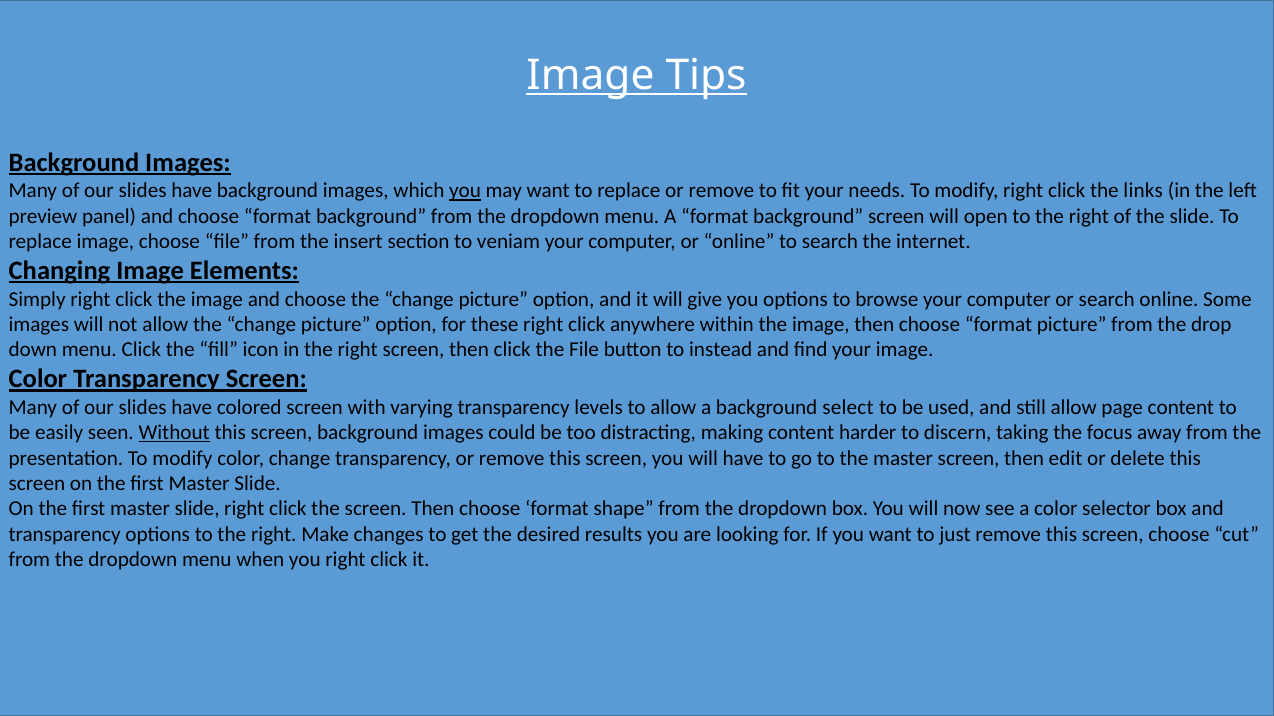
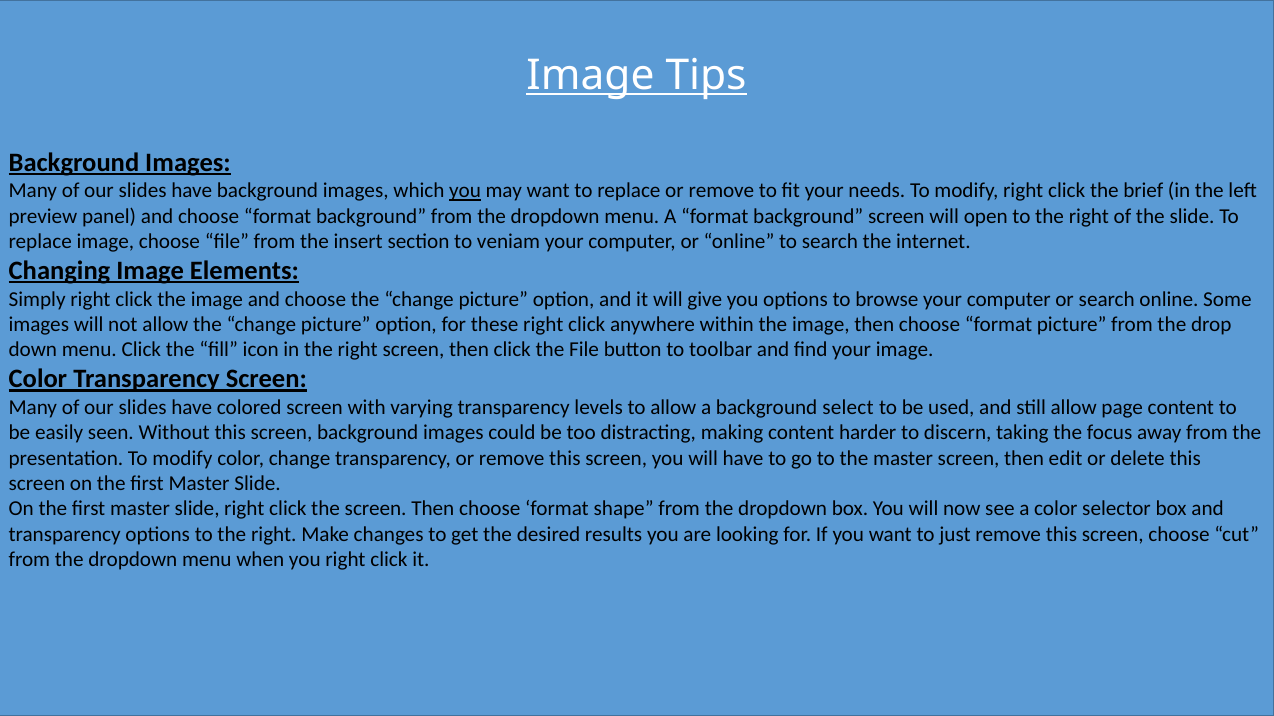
links: links -> brief (1143, 191)
instead: instead -> toolbar (721, 350)
Without underline: present -> none (174, 433)
